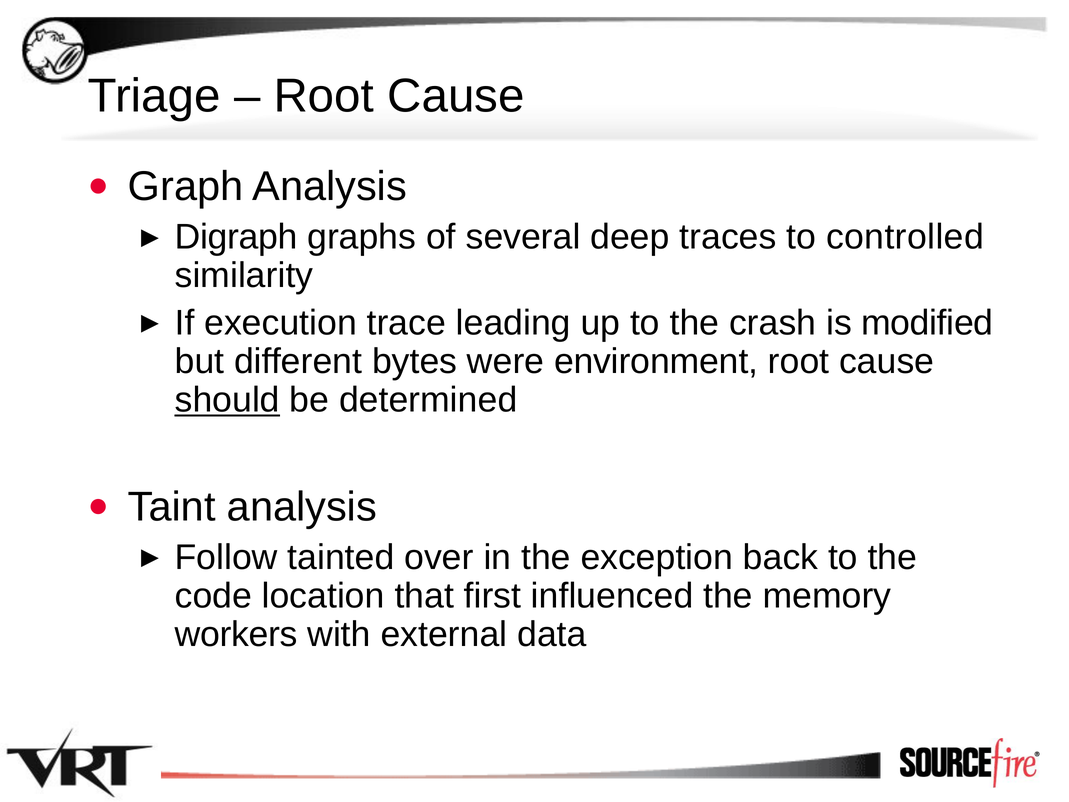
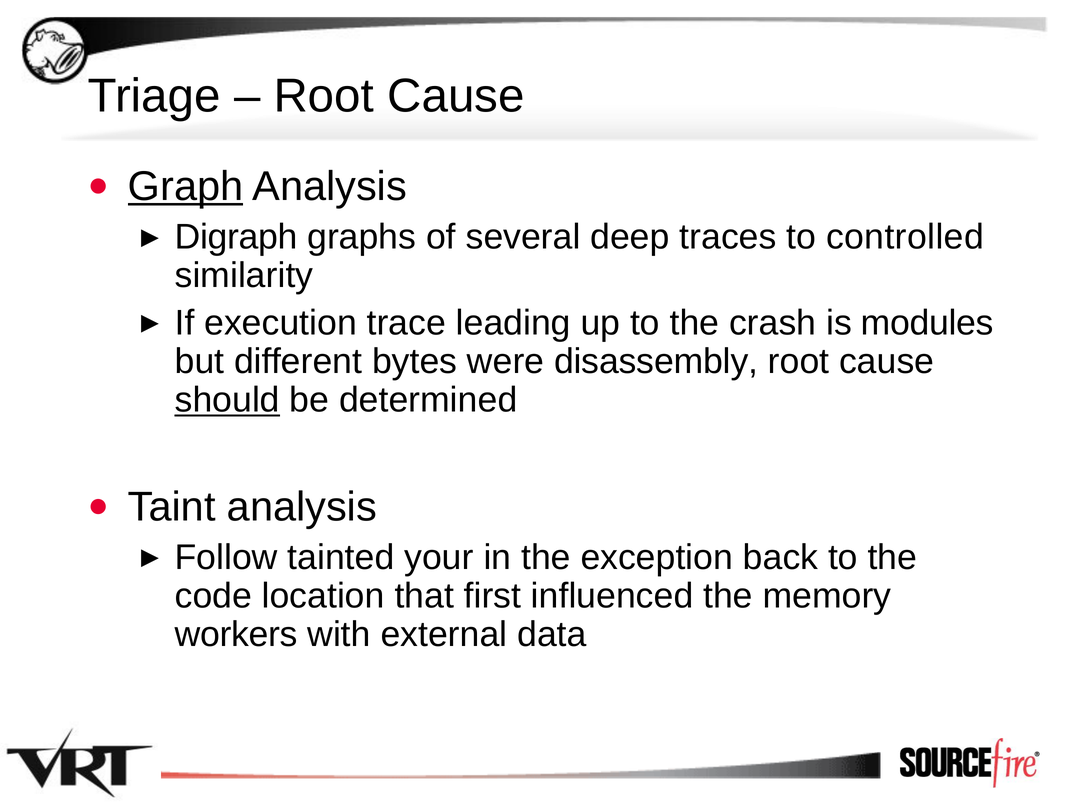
Graph underline: none -> present (186, 186)
modified: modified -> modules (927, 323)
environment: environment -> disassembly (656, 361)
over: over -> your (439, 557)
